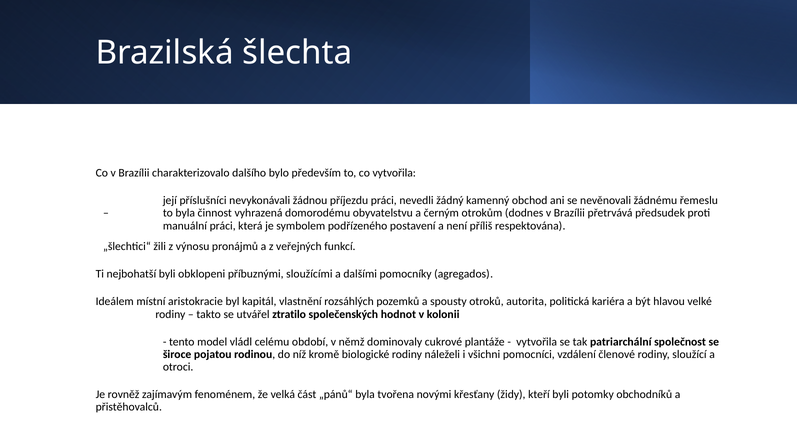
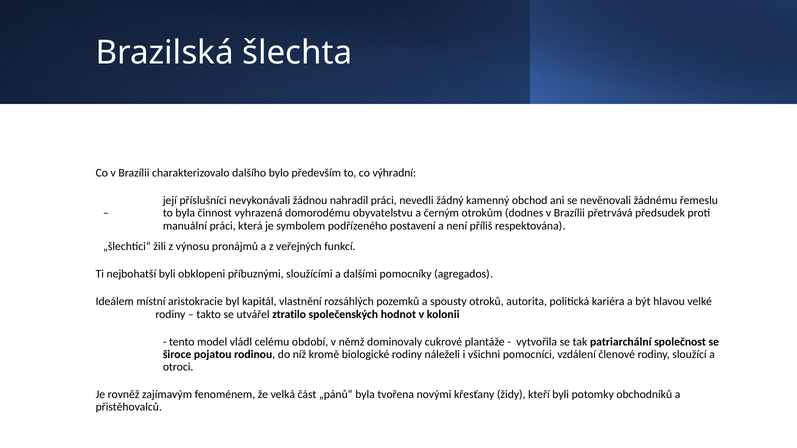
co vytvořila: vytvořila -> výhradní (394, 173)
příjezdu: příjezdu -> nahradil (349, 201)
